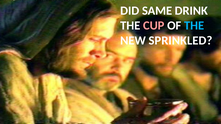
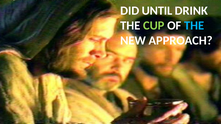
SAME: SAME -> UNTIL (157, 11)
CUP colour: pink -> light green (154, 26)
SPRINKLED: SPRINKLED -> APPROACH (181, 41)
